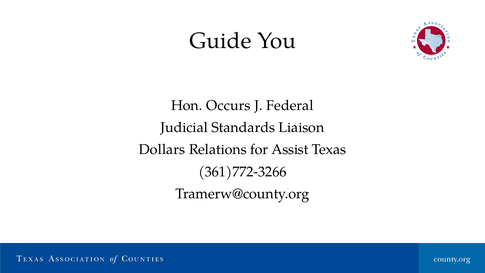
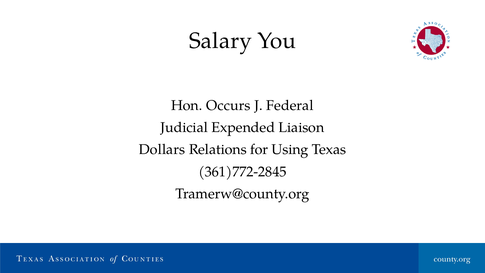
Guide: Guide -> Salary (220, 41)
Standards: Standards -> Expended (243, 127)
Assist: Assist -> Using (290, 150)
361)772-3266: 361)772-3266 -> 361)772-2845 (242, 172)
